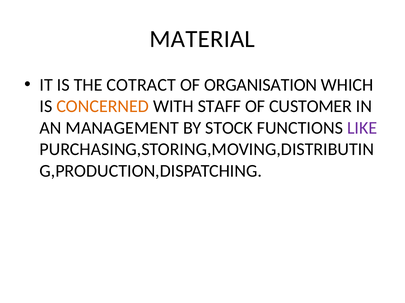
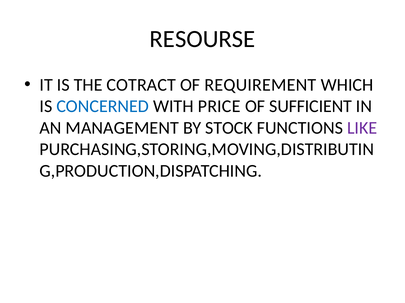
MATERIAL: MATERIAL -> RESOURSE (202, 39)
ORGANISATION: ORGANISATION -> REQUIREMENT (260, 85)
CONCERNED colour: orange -> blue (103, 107)
STAFF: STAFF -> PRICE (219, 107)
CUSTOMER: CUSTOMER -> SUFFICIENT (311, 107)
